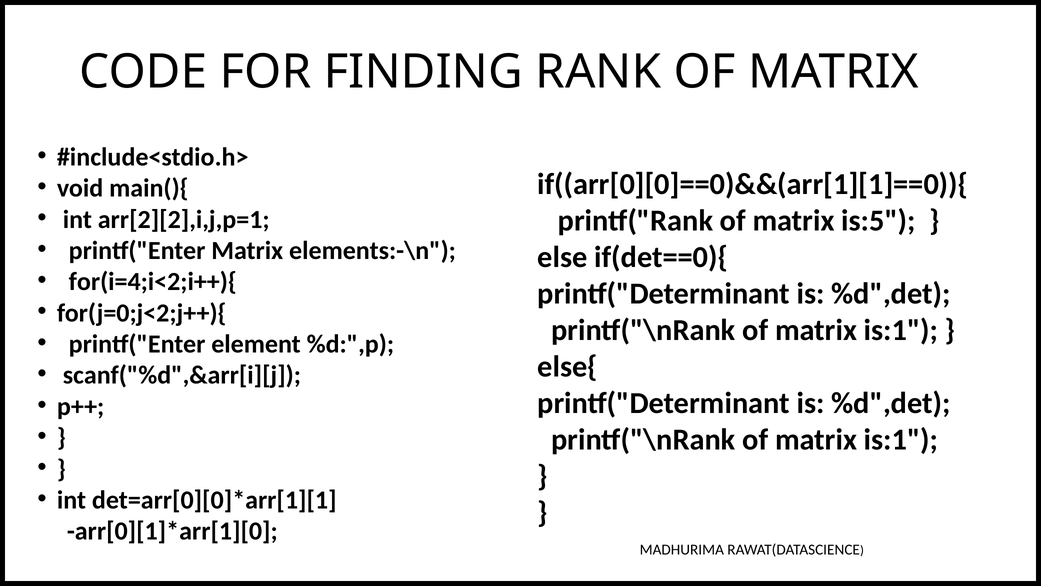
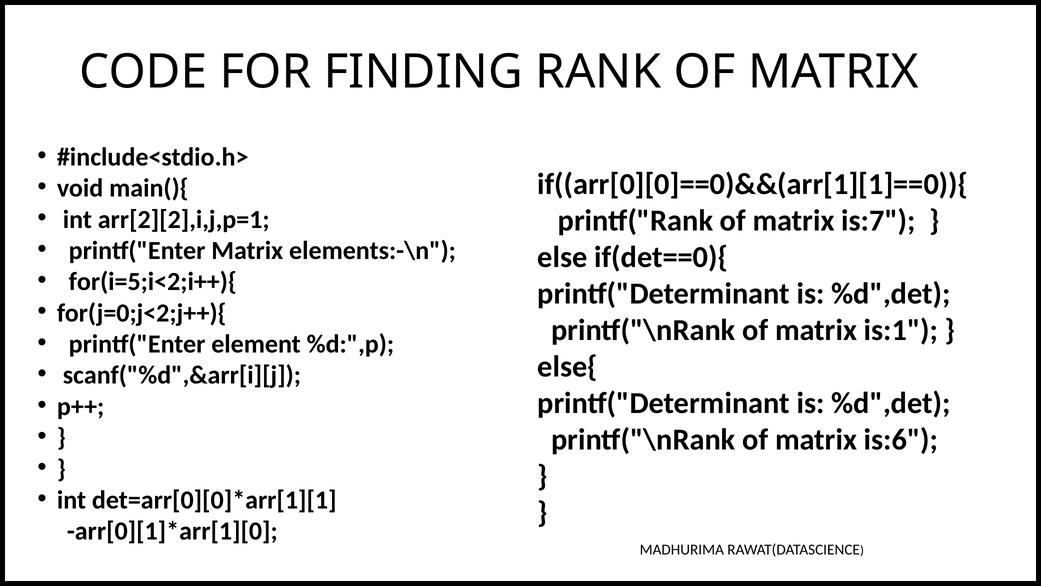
is:5: is:5 -> is:7 (879, 221)
for(i=4;i<2;i++){: for(i=4;i<2;i++){ -> for(i=5;i<2;i++){ (153, 282)
is:1: is:1 -> is:6 (901, 439)
